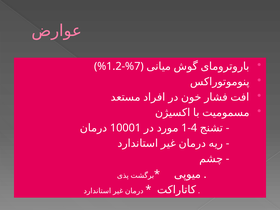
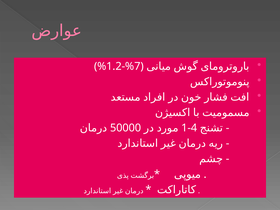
10001: 10001 -> 50000 (126, 128)
